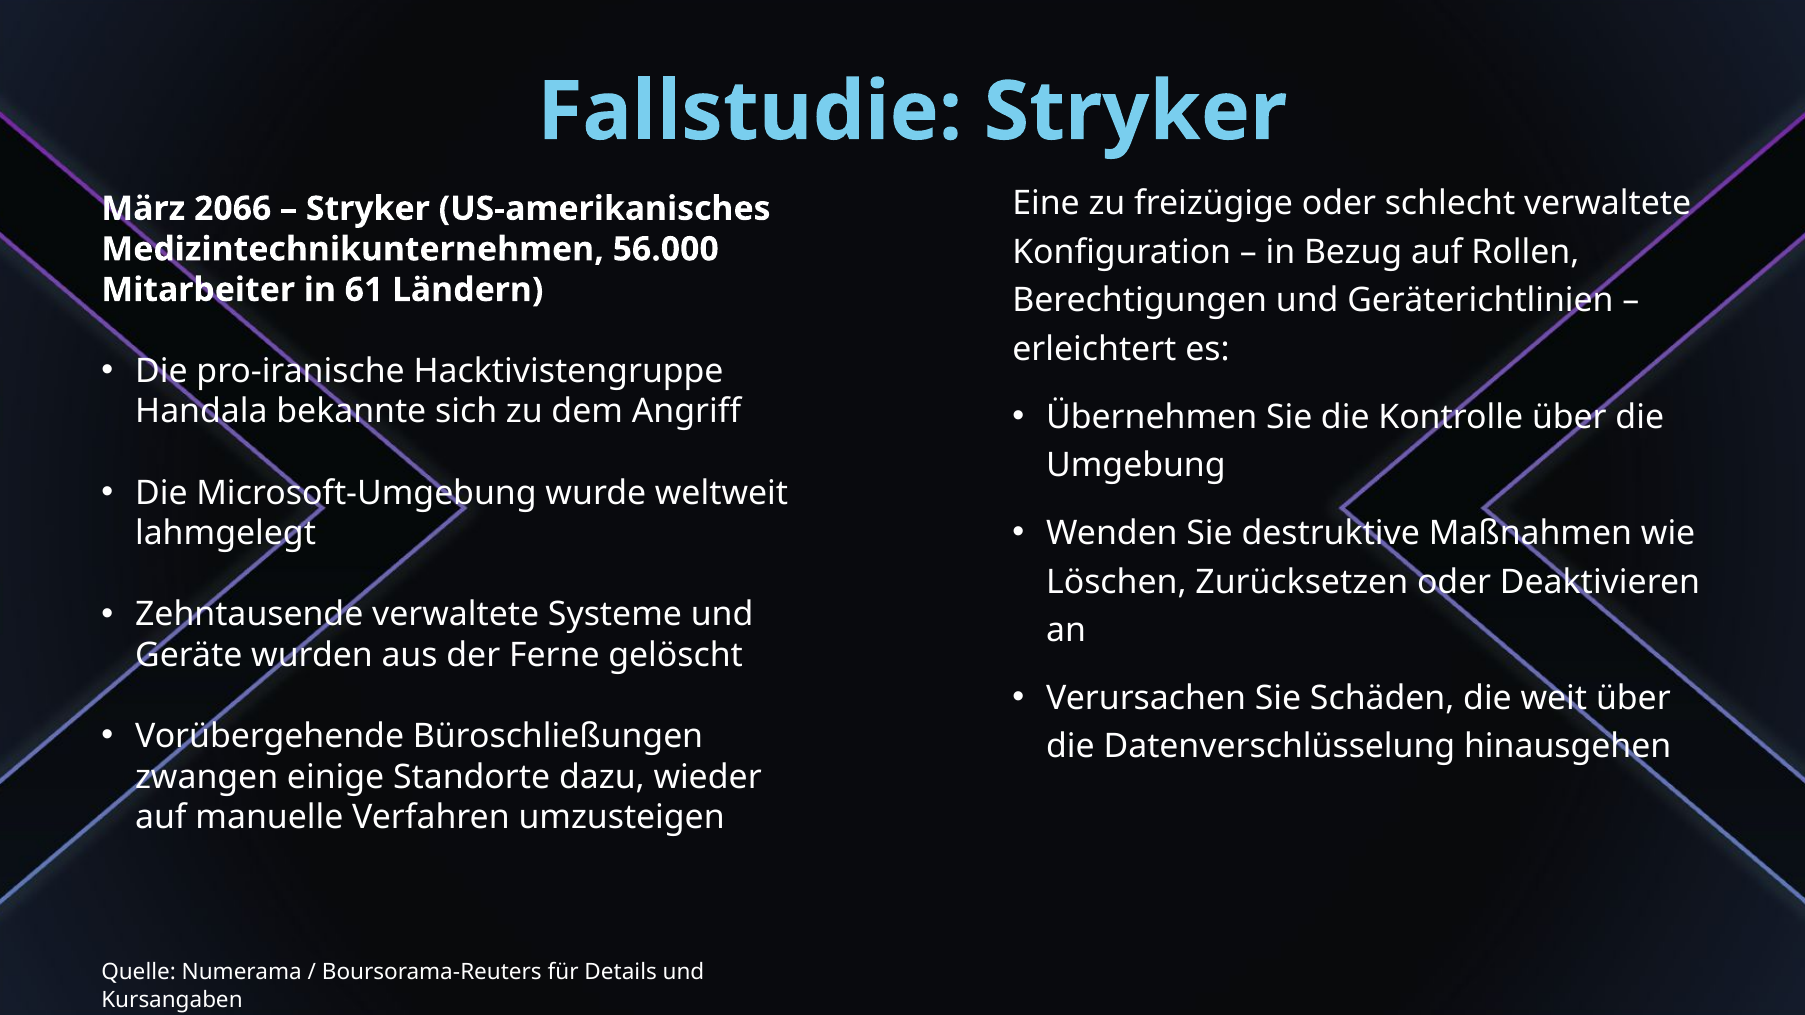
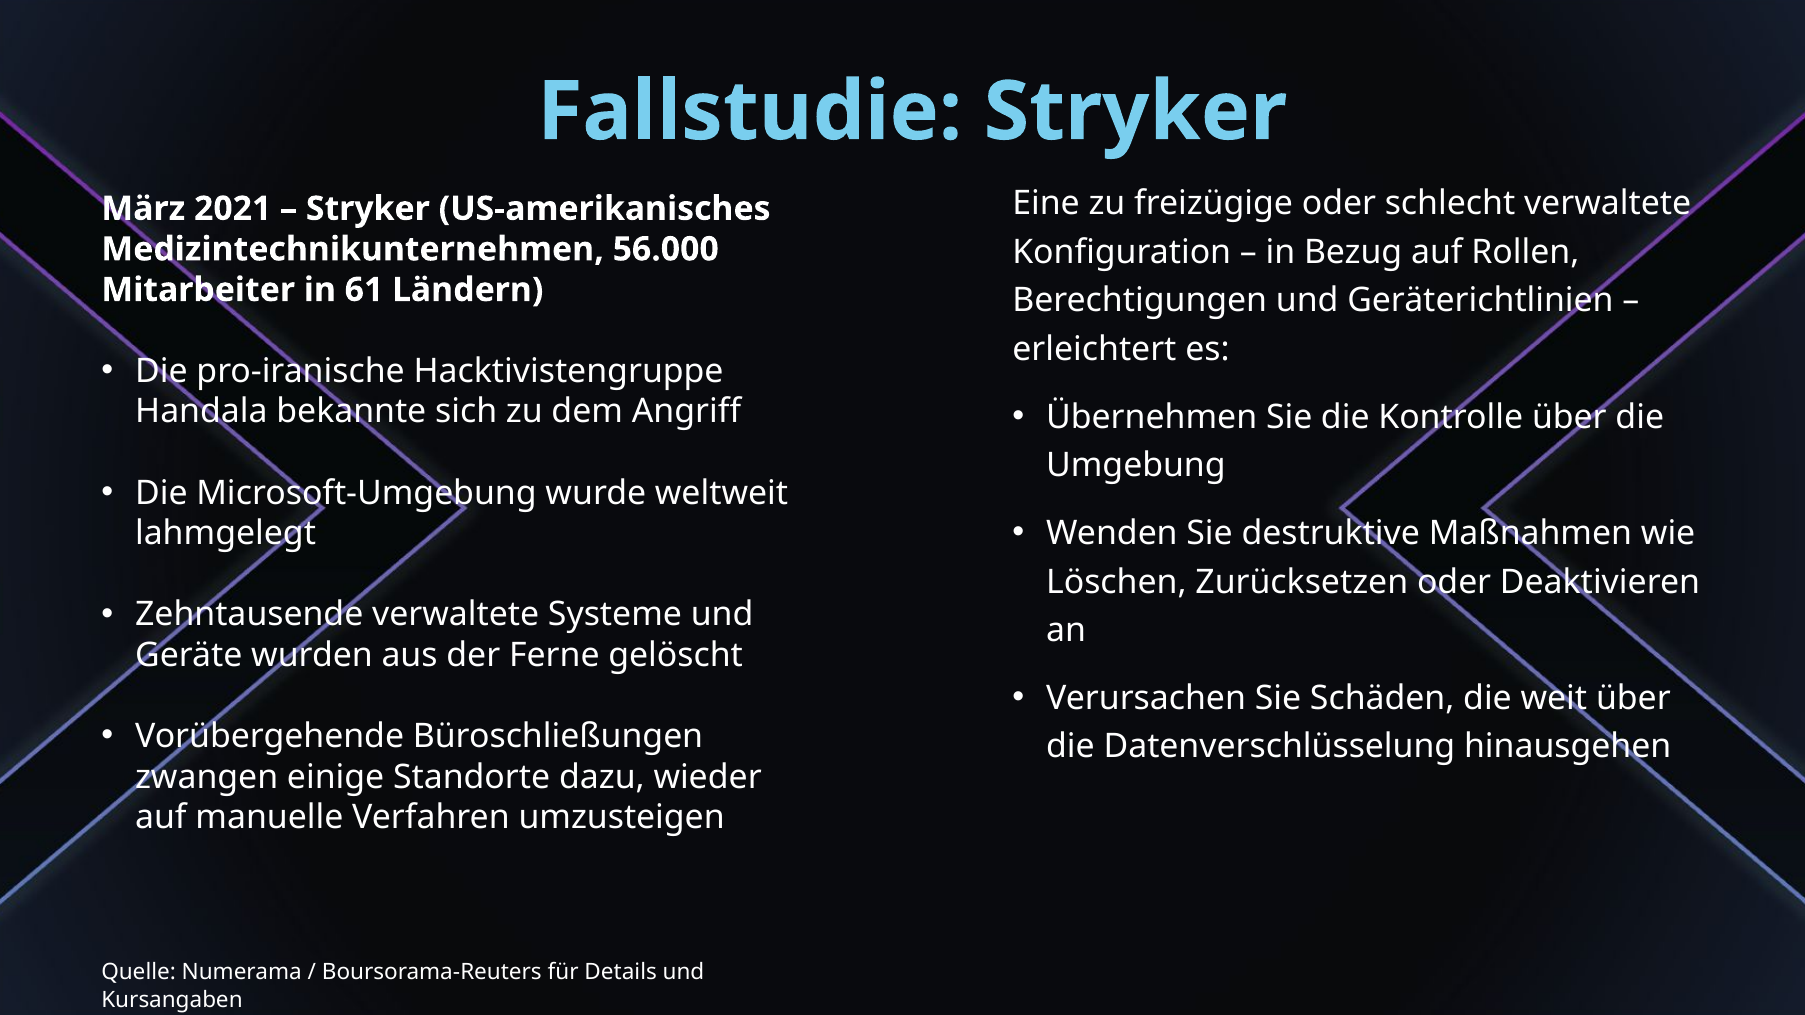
2066: 2066 -> 2021 (233, 209)
